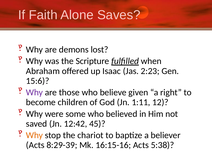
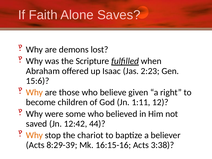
Why colour: purple -> orange (34, 92)
45: 45 -> 44 (97, 124)
5:38: 5:38 -> 3:38 (162, 145)
